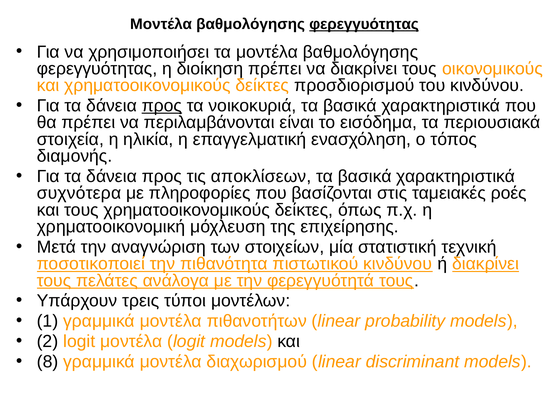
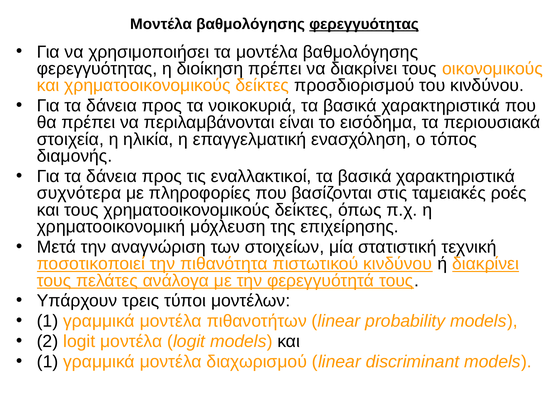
προς underline: present -> none (162, 106)
αποκλίσεων: αποκλίσεων -> εναλλακτικοί (261, 177)
8: 8 -> 1 (48, 362)
